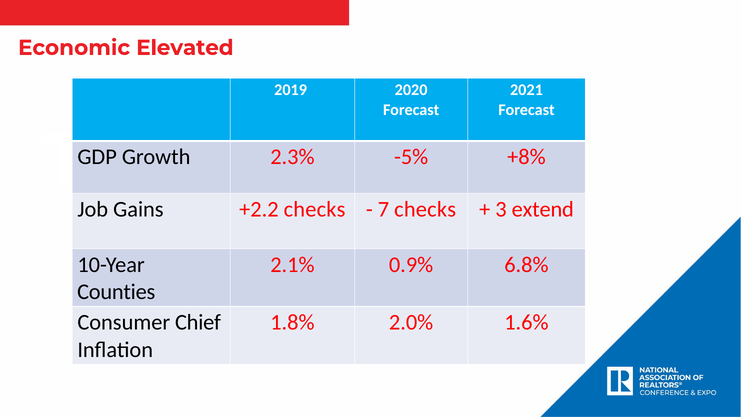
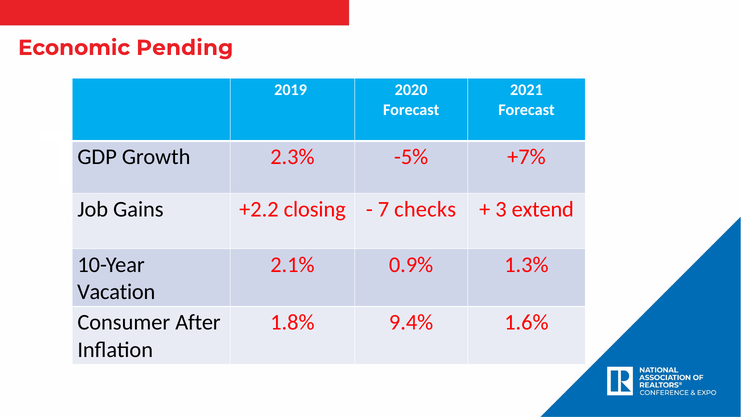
Elevated: Elevated -> Pending (185, 48)
+8%: +8% -> +7% (526, 157)
+2.2 checks: checks -> closing (315, 209)
6.8%: 6.8% -> 1.3% (526, 265)
Counties: Counties -> Vacation (116, 292)
Chief: Chief -> After (198, 322)
2.0%: 2.0% -> 9.4% (411, 322)
